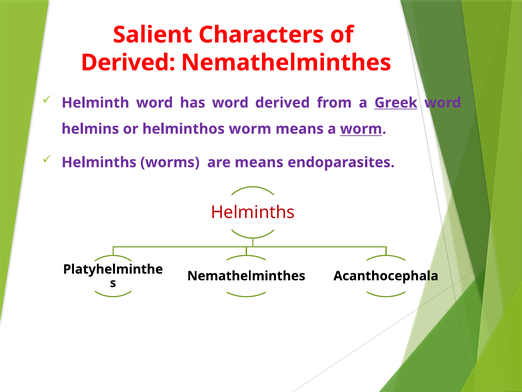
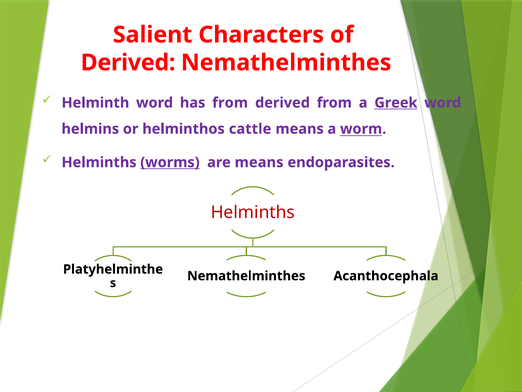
has word: word -> from (230, 103)
helminthos worm: worm -> cattle (250, 129)
worms underline: none -> present (170, 162)
